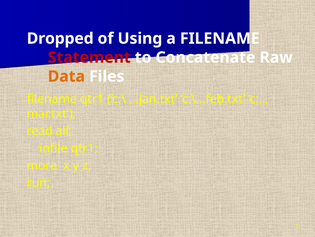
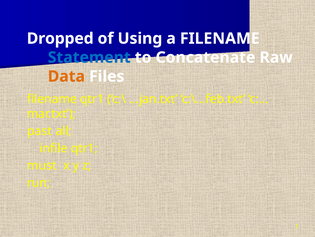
Statement colour: red -> blue (89, 57)
read: read -> past (40, 131)
more: more -> must (42, 165)
